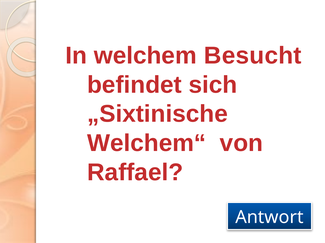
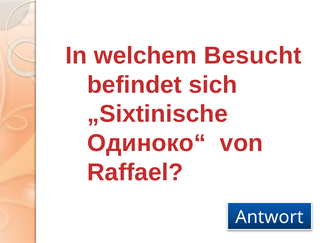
Welchem“: Welchem“ -> Одиноко“ (147, 144)
